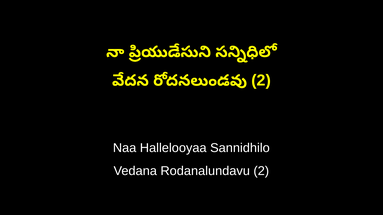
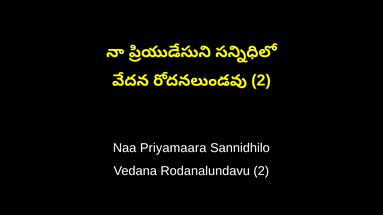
Hallelooyaa: Hallelooyaa -> Priyamaara (173, 148)
